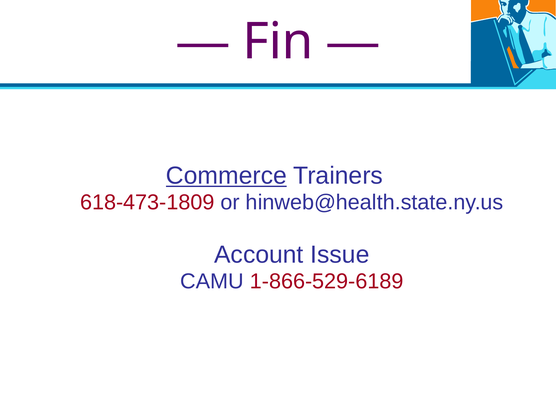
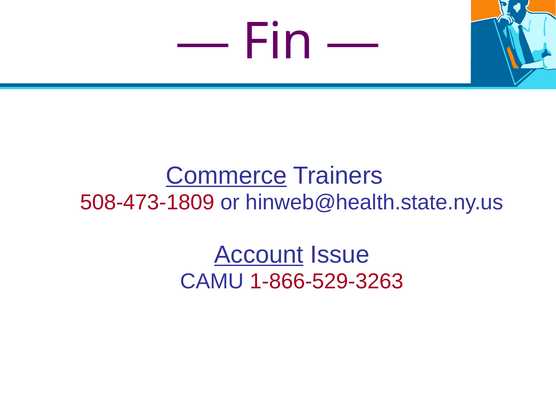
618-473-1809: 618-473-1809 -> 508-473-1809 (147, 202)
Account underline: none -> present (259, 255)
1-866-529-6189: 1-866-529-6189 -> 1-866-529-3263 (327, 281)
